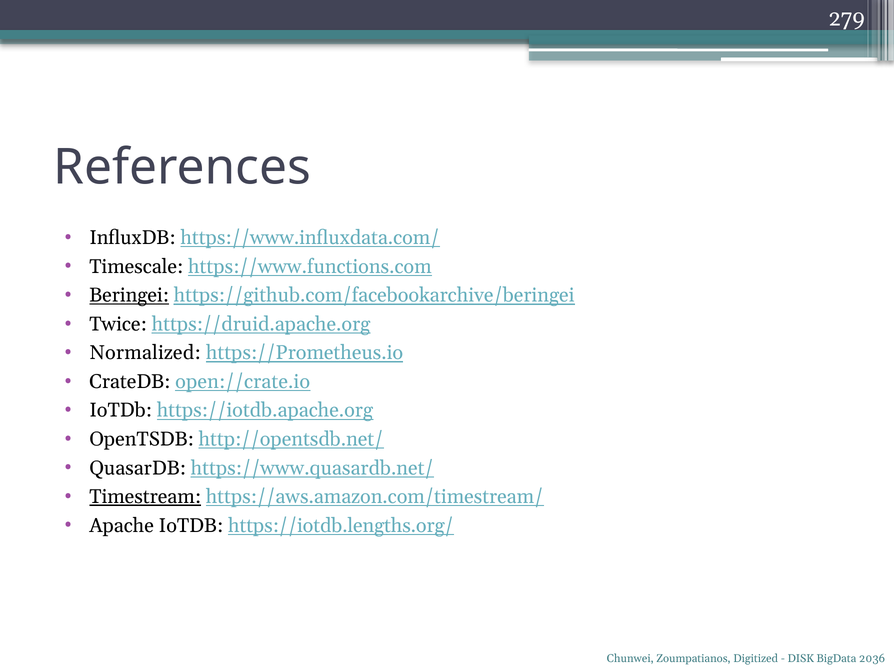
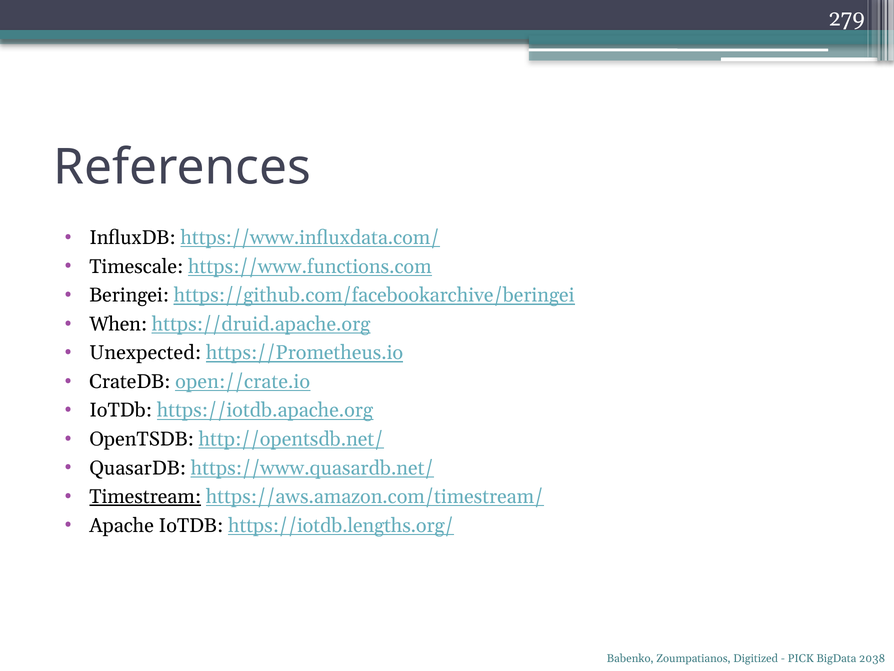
Beringei underline: present -> none (129, 295)
Twice: Twice -> When (118, 324)
Normalized: Normalized -> Unexpected (145, 353)
Chunwei: Chunwei -> Babenko (630, 658)
DISK: DISK -> PICK (801, 658)
2036: 2036 -> 2038 (872, 658)
